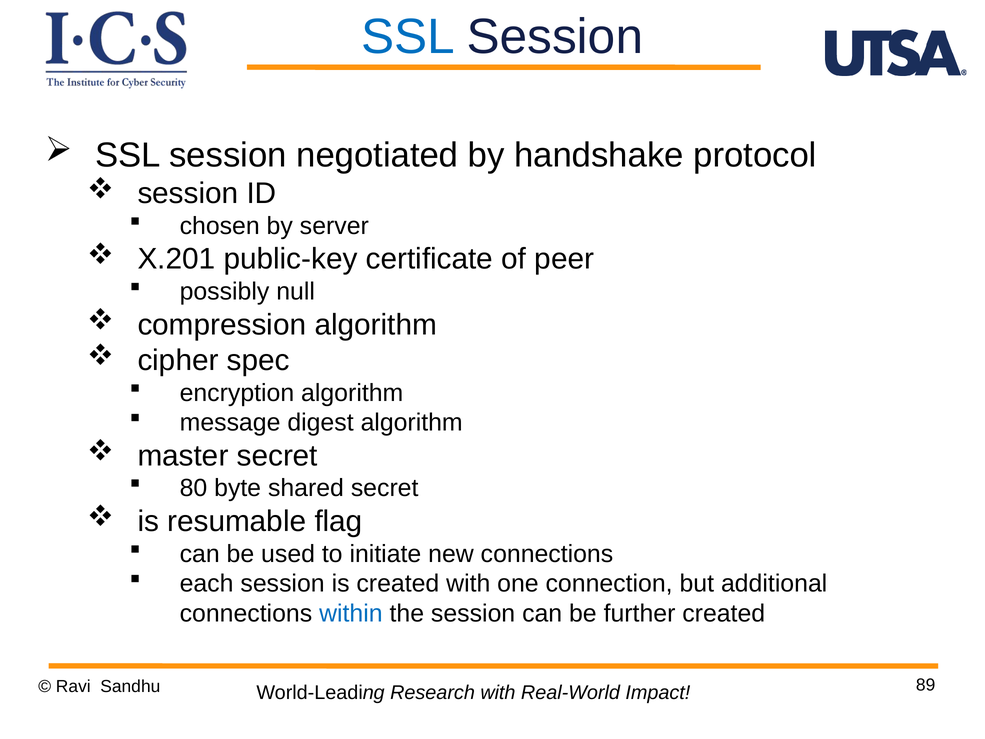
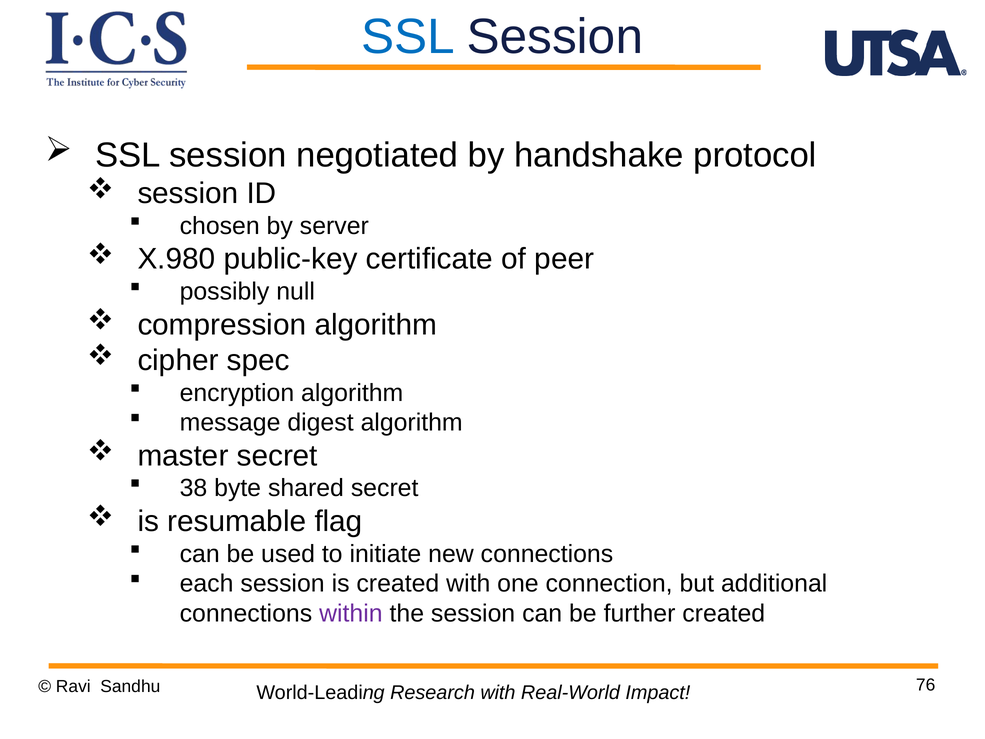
X.201: X.201 -> X.980 (176, 259)
80: 80 -> 38 (193, 488)
within colour: blue -> purple (351, 613)
89: 89 -> 76 (926, 685)
